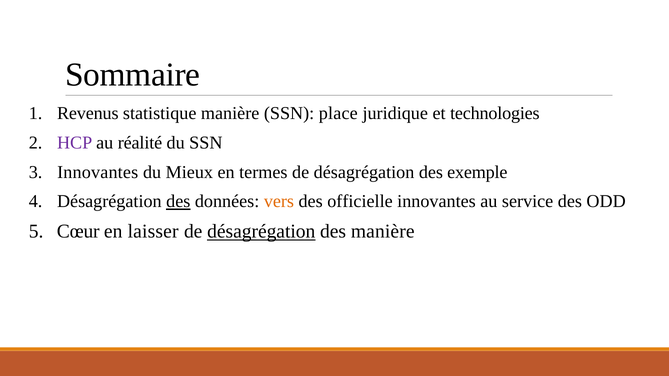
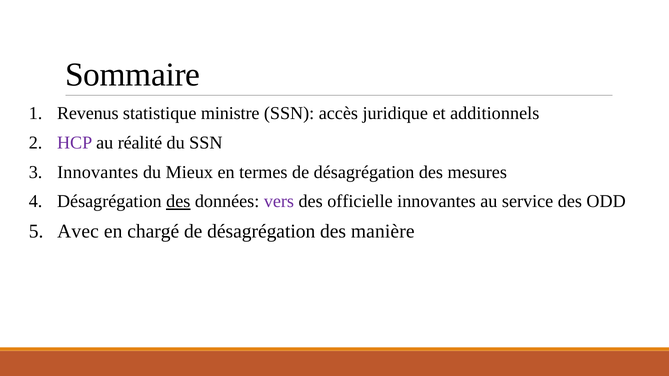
statistique manière: manière -> ministre (230, 113)
place: place -> accès (338, 113)
technologies: technologies -> additionnels (495, 113)
exemple: exemple -> mesures (477, 172)
vers colour: orange -> purple (279, 202)
Cœur: Cœur -> Avec (78, 232)
laisser: laisser -> chargé (153, 232)
désagrégation underline: present -> none (261, 232)
